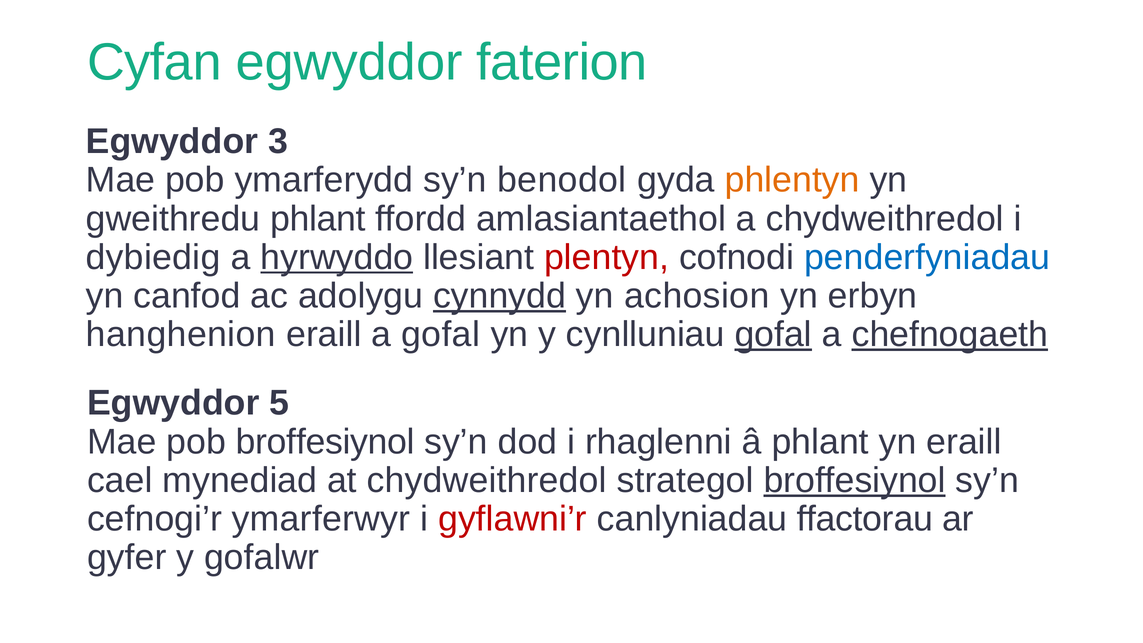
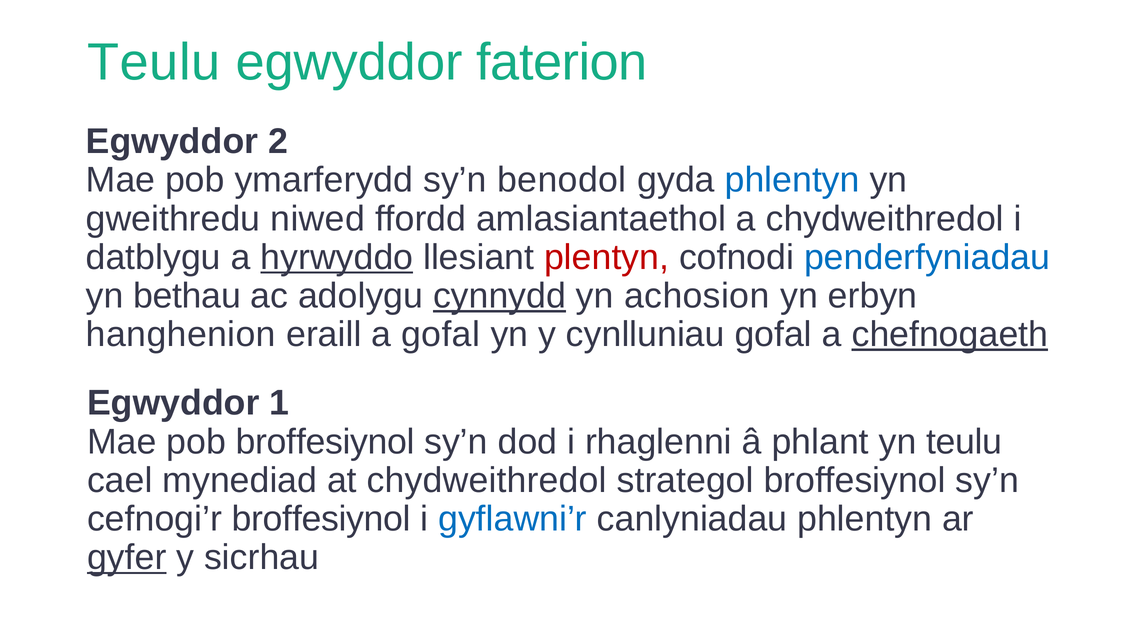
Cyfan: Cyfan -> Teulu (154, 62)
3: 3 -> 2 (278, 142)
phlentyn colour: orange -> blue (792, 180)
gweithredu phlant: phlant -> niwed (318, 219)
dybiedig: dybiedig -> datblygu (153, 257)
canfod: canfod -> bethau (187, 296)
gofal underline: present -> none (773, 334)
5: 5 -> 1 (279, 403)
yn eraill: eraill -> teulu (964, 442)
broffesiynol underline: present -> none (855, 480)
cefnogi’r ymarferwyr: ymarferwyr -> broffesiynol (321, 519)
gyflawni’r colour: red -> blue (513, 519)
canlyniadau ffactorau: ffactorau -> phlentyn (865, 519)
gyfer underline: none -> present (127, 557)
gofalwr: gofalwr -> sicrhau (262, 557)
